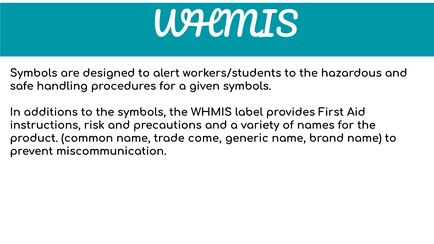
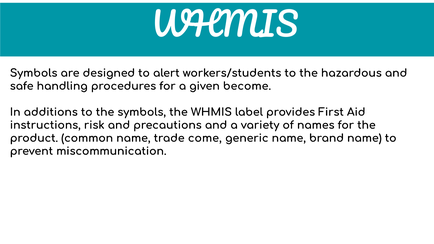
given symbols: symbols -> become (247, 86)
